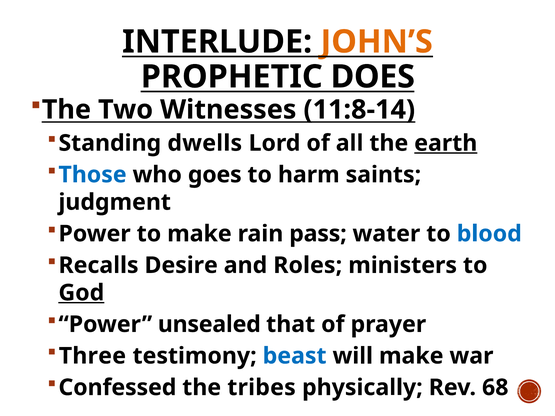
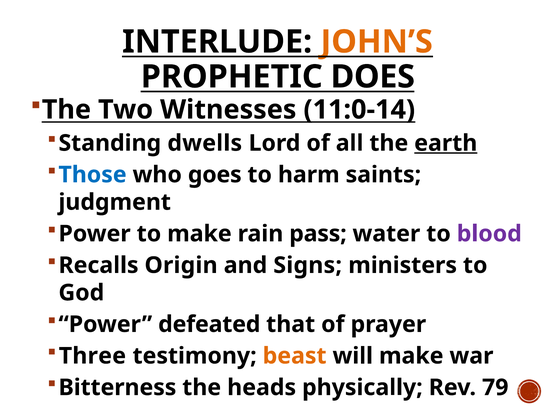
11:8-14: 11:8-14 -> 11:0-14 (359, 110)
blood colour: blue -> purple (489, 234)
Desire: Desire -> Origin (181, 265)
Roles: Roles -> Signs (308, 265)
God underline: present -> none (81, 293)
unsealed: unsealed -> defeated (209, 325)
beast colour: blue -> orange (295, 356)
Confessed: Confessed -> Bitterness (117, 388)
tribes: tribes -> heads (262, 388)
68: 68 -> 79 (495, 388)
